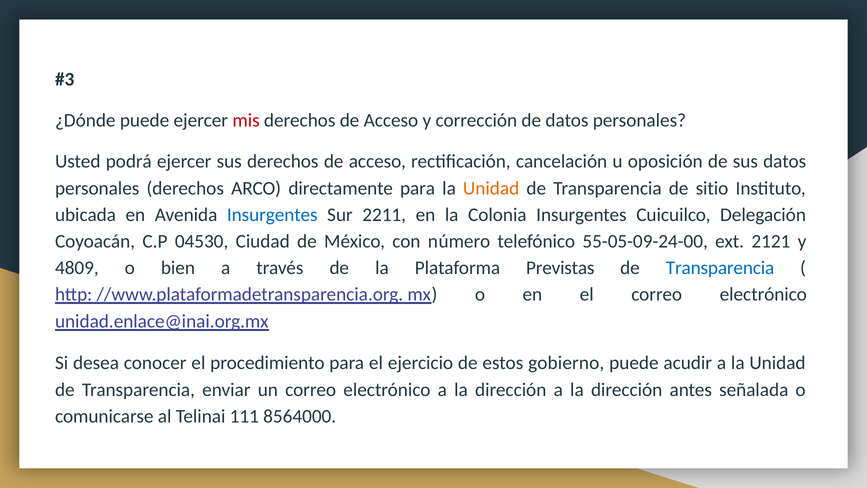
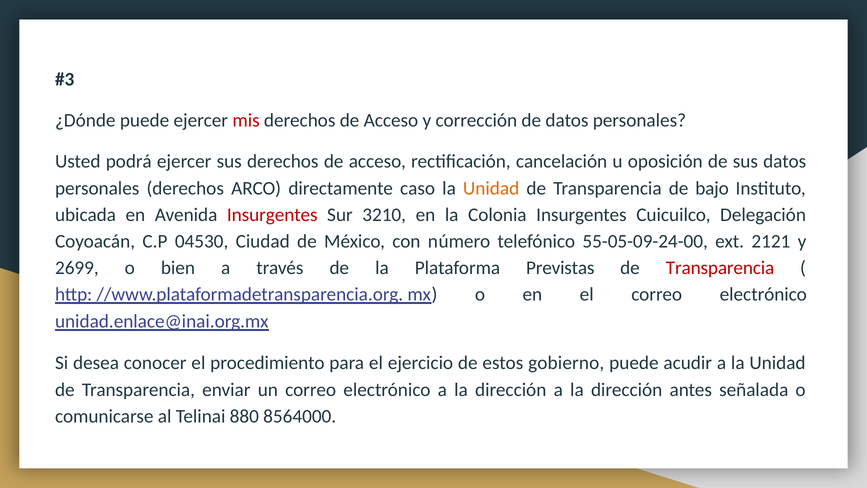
directamente para: para -> caso (418, 188)
sitio: sitio -> bajo (712, 188)
Insurgentes colour: blue -> red (272, 215)
2211: 2211 -> 3210 (384, 215)
4809: 4809 -> 2699 (77, 268)
Transparencia colour: blue -> red (720, 268)
111: 111 -> 880 (244, 416)
